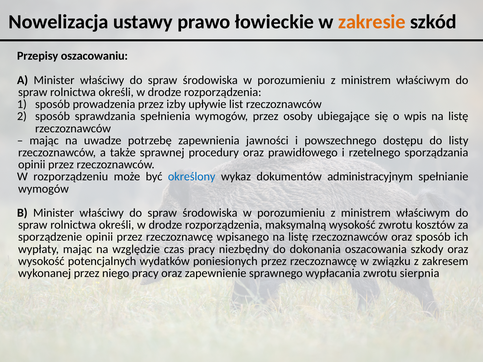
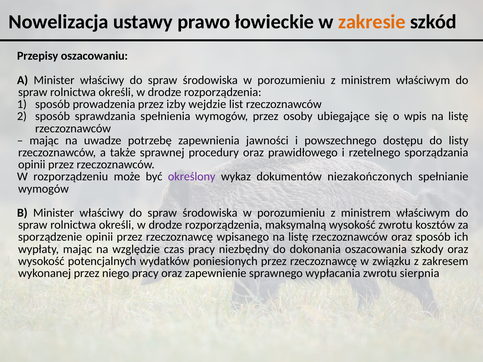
upływie: upływie -> wejdzie (207, 104)
określony colour: blue -> purple (192, 177)
administracyjnym: administracyjnym -> niezakończonych (370, 177)
